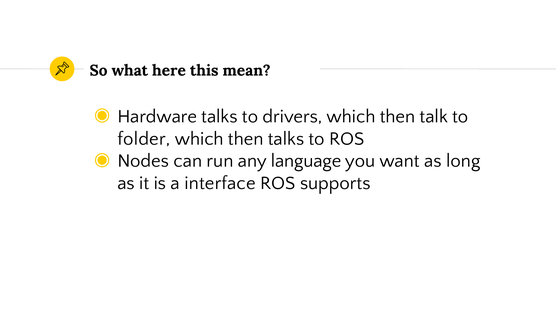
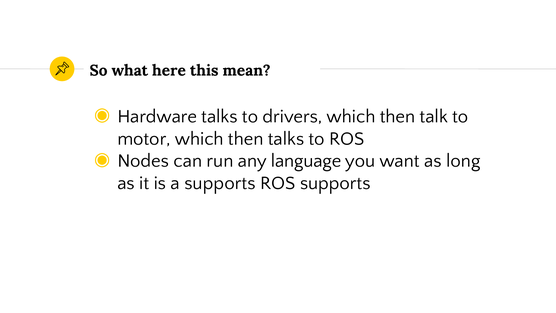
folder: folder -> motor (144, 138)
a interface: interface -> supports (220, 183)
